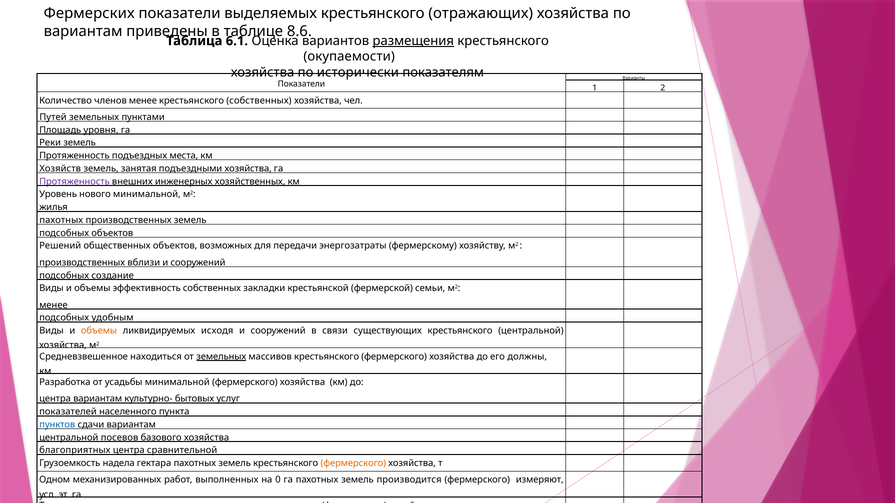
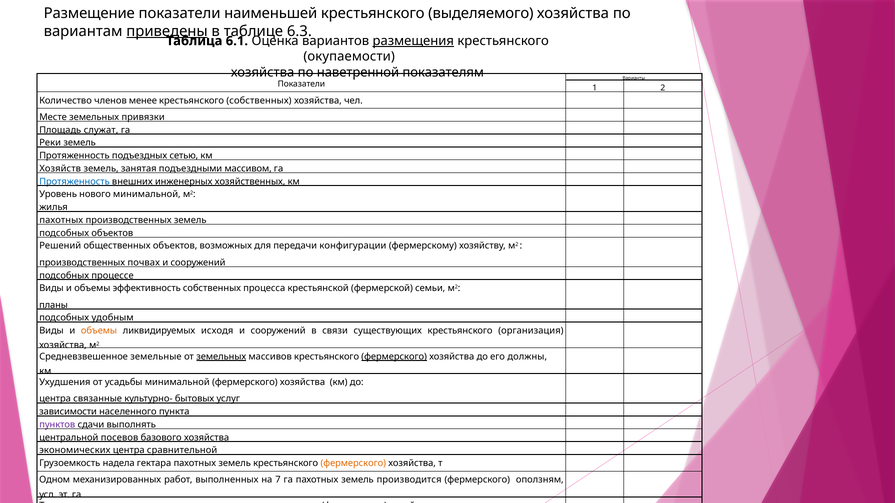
Фермерских: Фермерских -> Размещение (89, 13)
выделяемых: выделяемых -> наименьшей (271, 13)
отражающих: отражающих -> выделяемого (481, 13)
приведены underline: none -> present (167, 31)
8.6: 8.6 -> 6.3 (299, 31)
исторически: исторически -> наветренной (358, 72)
Путей: Путей -> Месте (53, 117)
пунктами: пунктами -> привязки (143, 117)
уровня: уровня -> служат (101, 130)
места: места -> сетью (184, 156)
подъездными хозяйства: хозяйства -> массивом (248, 169)
Протяженность colour: purple -> blue (74, 182)
энергозатраты: энергозатраты -> конфигурации (353, 246)
вблизи: вблизи -> почвах (144, 263)
создание: создание -> процессе (113, 276)
закладки: закладки -> процесса (264, 289)
менее: менее -> планы (54, 305)
крестьянского центральной: центральной -> организация (531, 331)
находиться: находиться -> земельные (156, 357)
фермерского underline: none -> present (394, 357)
Разработка: Разработка -> Ухудшения (65, 383)
центра вариантам: вариантам -> связанные (98, 399)
показателей: показателей -> зависимости (68, 412)
пунктов colour: blue -> purple (57, 425)
сдачи вариантам: вариантам -> выполнять (131, 425)
благоприятных: благоприятных -> экономических (75, 451)
0: 0 -> 7 (278, 480)
измеряют: измеряют -> оползням (540, 480)
